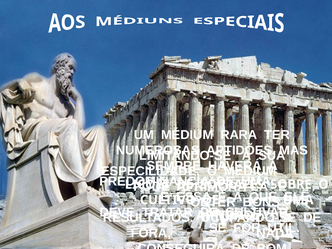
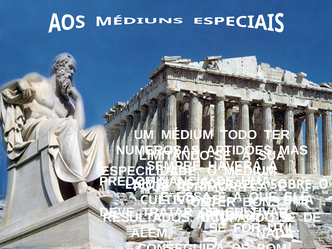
RARA: RARA -> TODO (239, 135)
FORA: FORA -> ALÉM (151, 233)
